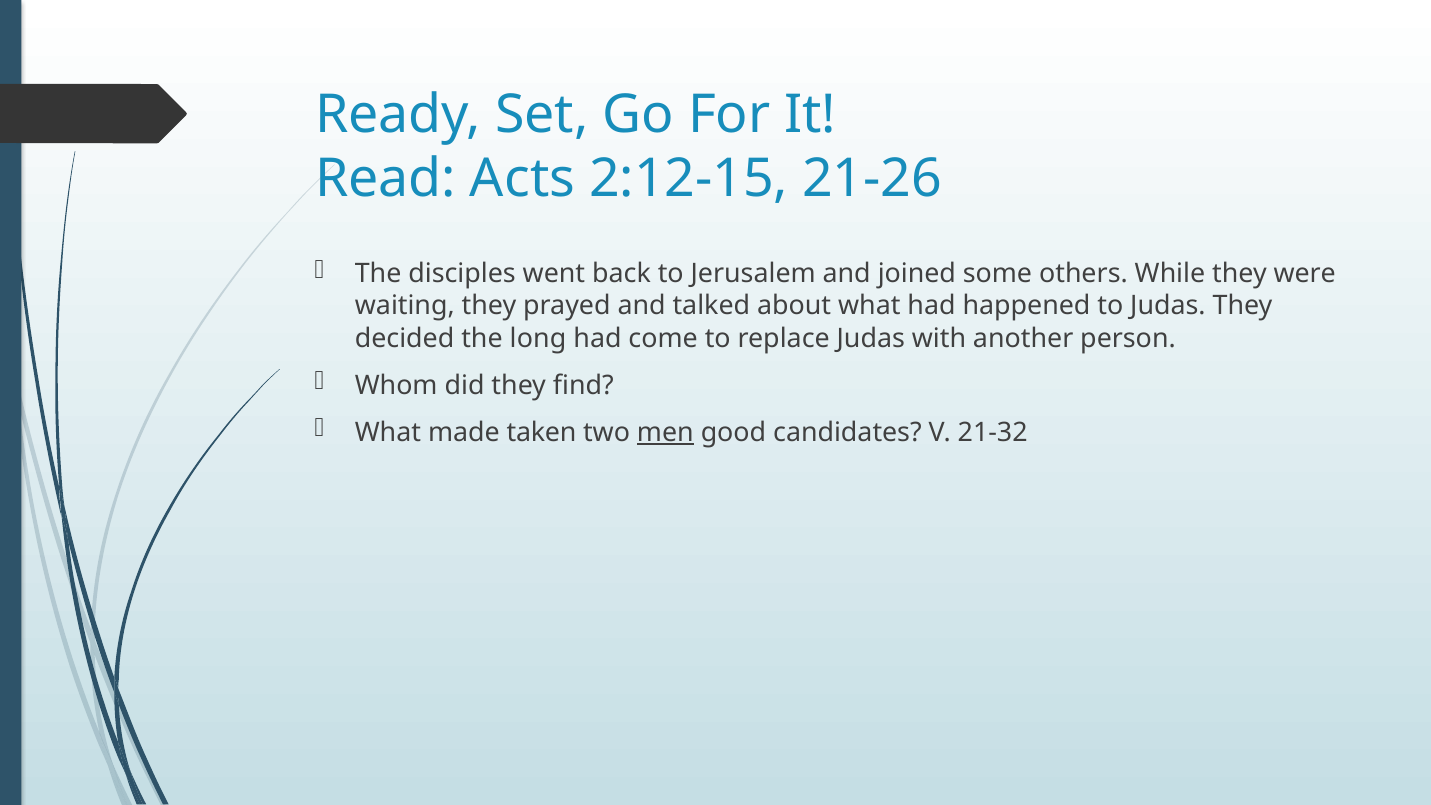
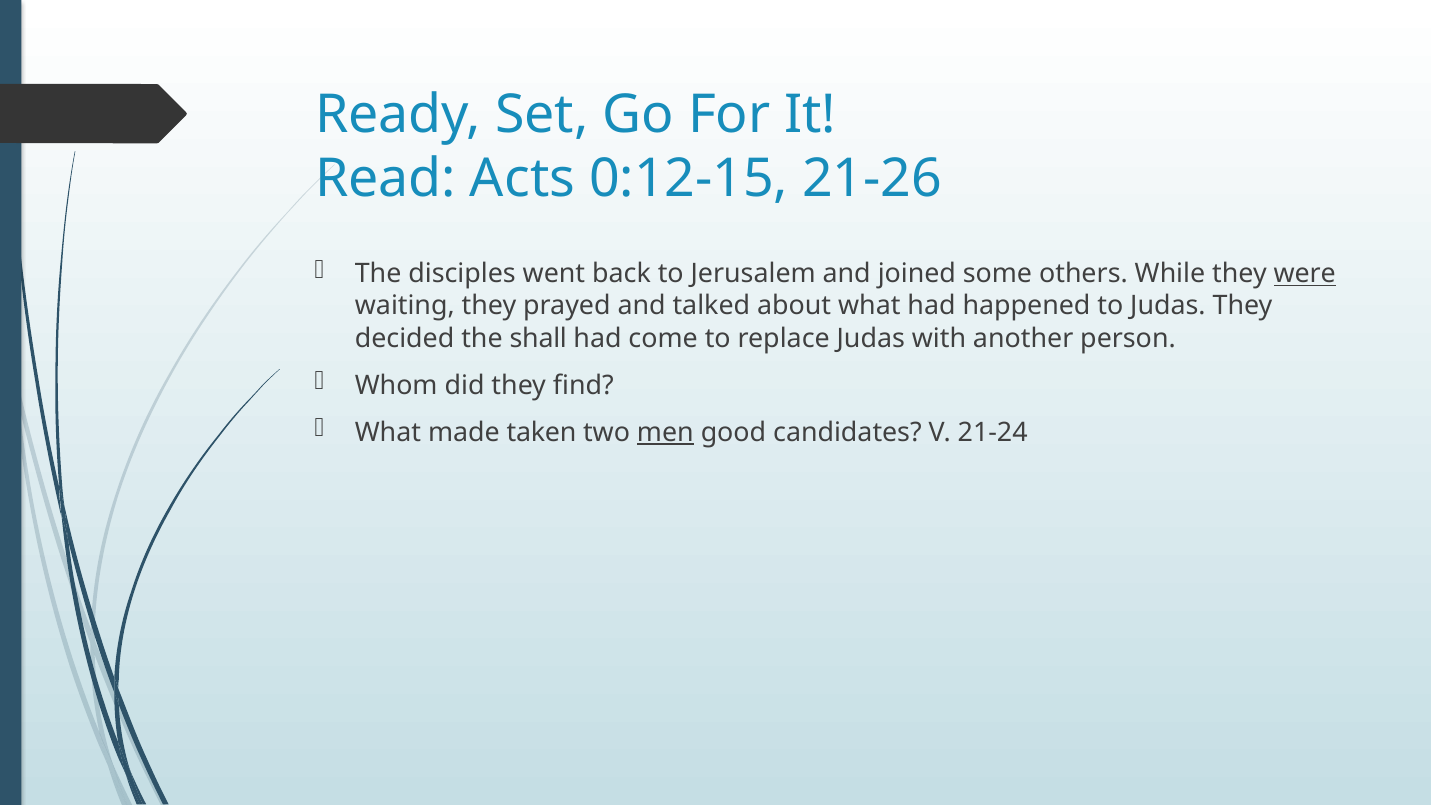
2:12-15: 2:12-15 -> 0:12-15 (689, 179)
were underline: none -> present (1305, 274)
long: long -> shall (538, 338)
21-32: 21-32 -> 21-24 (993, 432)
